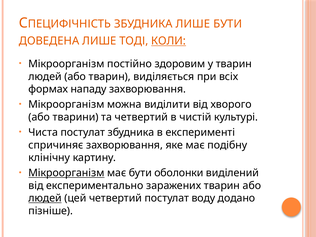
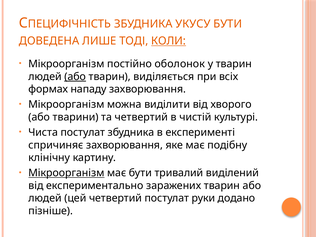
ЗБУДНИКА ЛИШЕ: ЛИШЕ -> УКУСУ (193, 24)
здоровим: здоровим -> оболонок (180, 64)
або underline: none -> present (75, 77)
оболонки: оболонки -> тривалий (179, 173)
людей underline: present -> none (45, 198)
воду: воду -> руки (203, 198)
